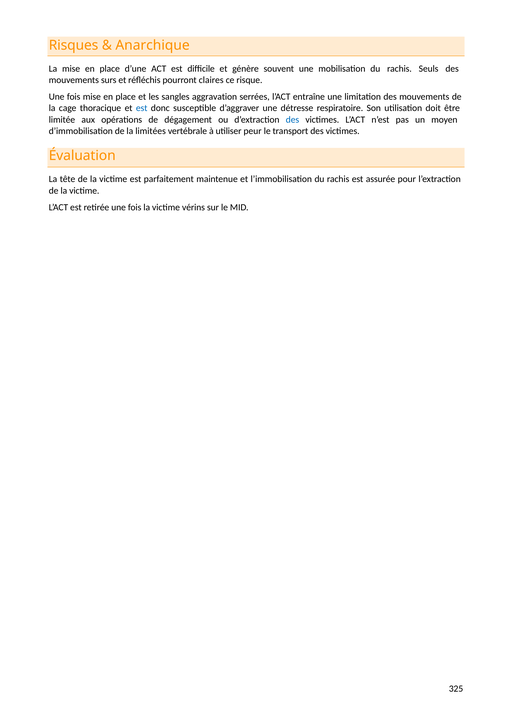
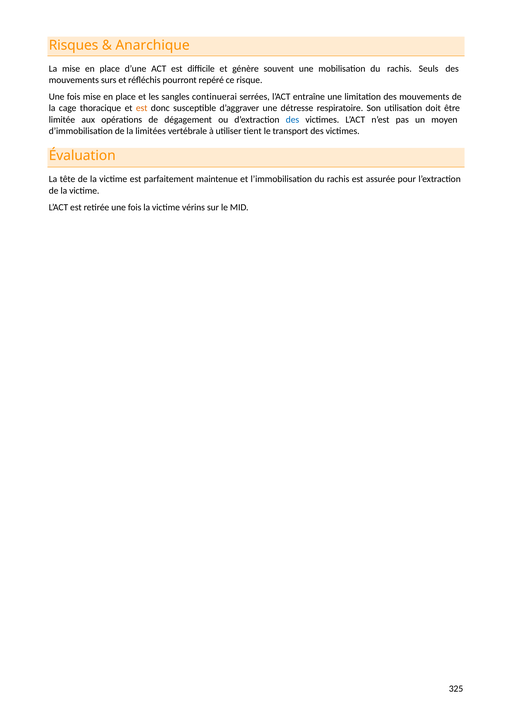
claires: claires -> repéré (211, 80)
aggravation: aggravation -> continuerai (214, 97)
est colour: blue -> orange (142, 108)
peur: peur -> tient (253, 131)
